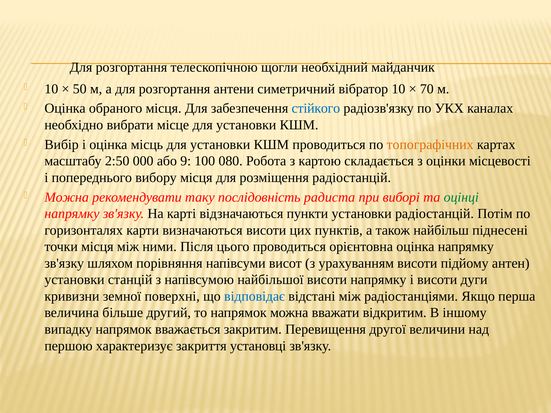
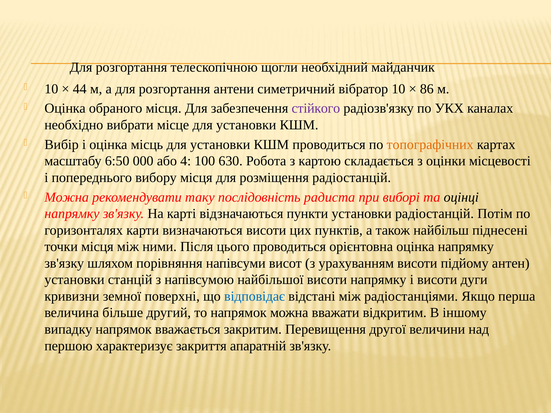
50: 50 -> 44 (80, 89)
70: 70 -> 86 (427, 89)
стійкого colour: blue -> purple (316, 108)
2:50: 2:50 -> 6:50 (117, 161)
9: 9 -> 4 (186, 161)
080: 080 -> 630 (231, 161)
оцінці colour: green -> black (461, 197)
установці: установці -> апаратній (258, 346)
